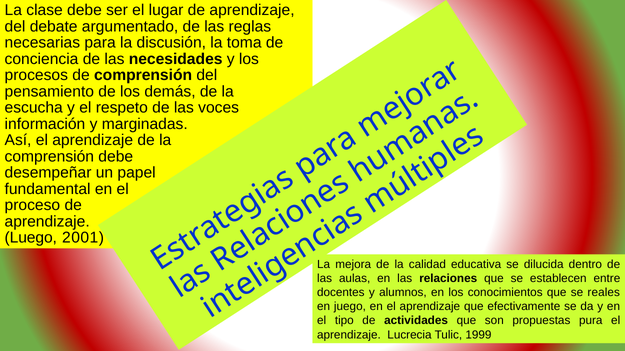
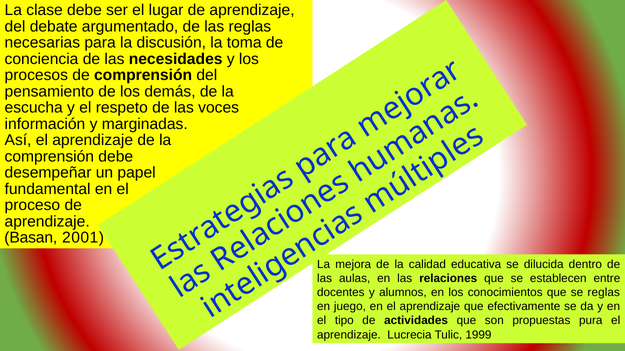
Luego: Luego -> Basan (31, 238)
se reales: reales -> reglas (604, 293)
